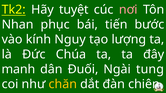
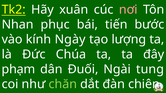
tuyệt: tuyệt -> xuân (74, 10)
Nguy: Nguy -> Ngày (70, 40)
manh: manh -> phạm (18, 69)
chăn colour: yellow -> light green (63, 84)
